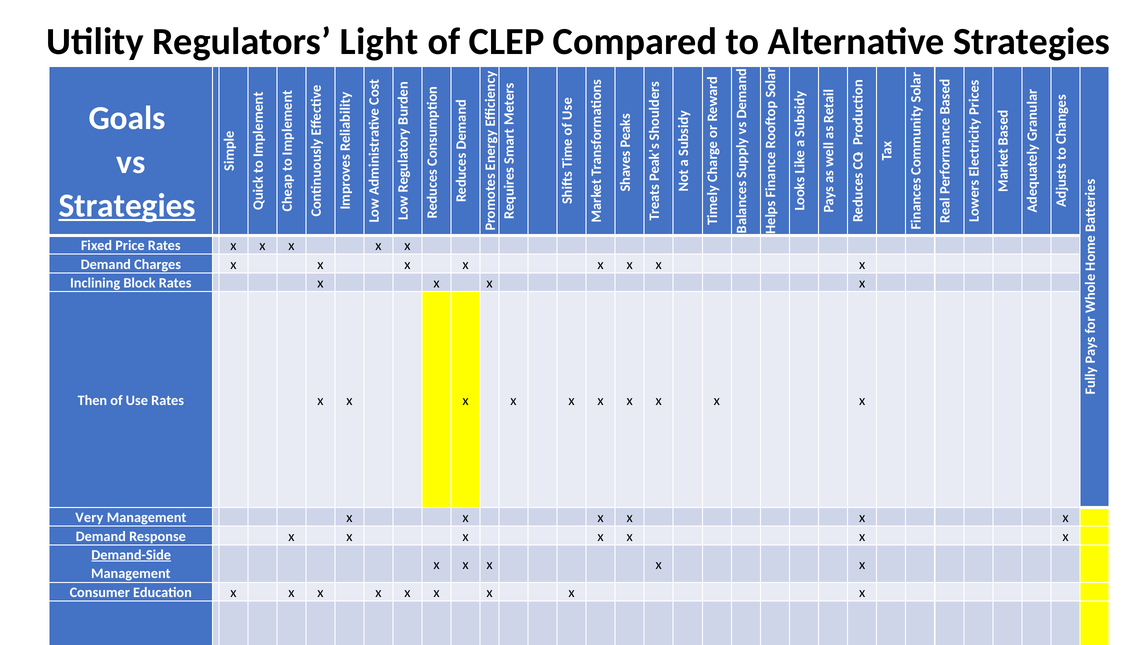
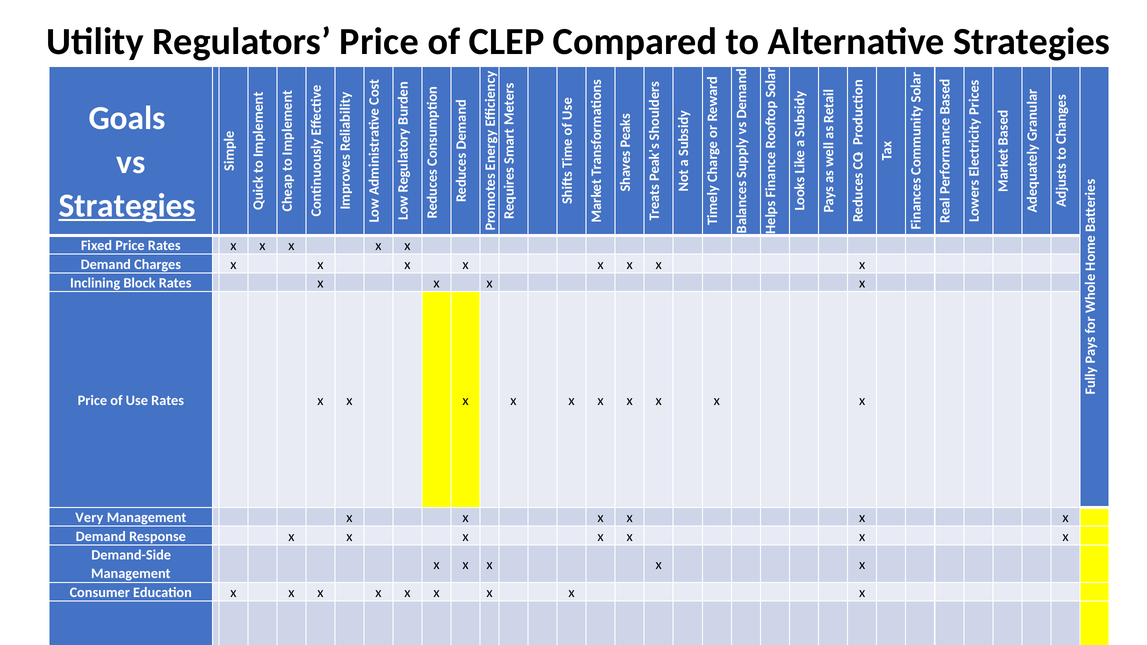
Regulators Light: Light -> Price (379, 41)
Then: Then -> Price (92, 400)
Demand-Side underline: present -> none (131, 555)
